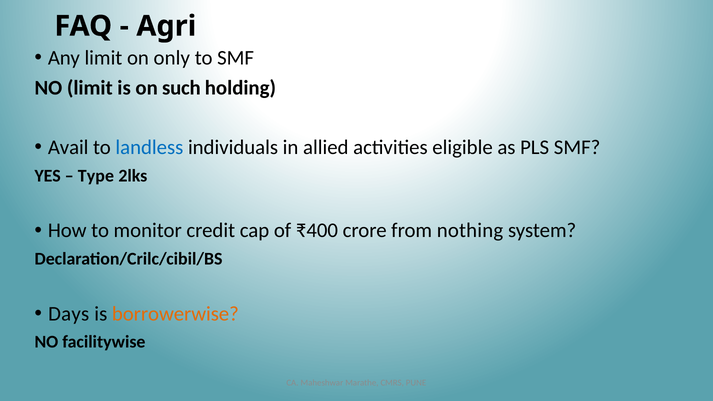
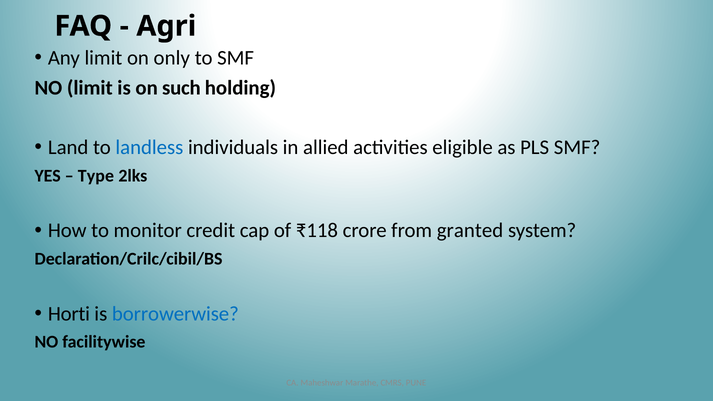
Avail: Avail -> Land (68, 147)
₹400: ₹400 -> ₹118 (317, 231)
nothing: nothing -> granted (470, 231)
Days: Days -> Horti (69, 314)
borrowerwise colour: orange -> blue (175, 314)
